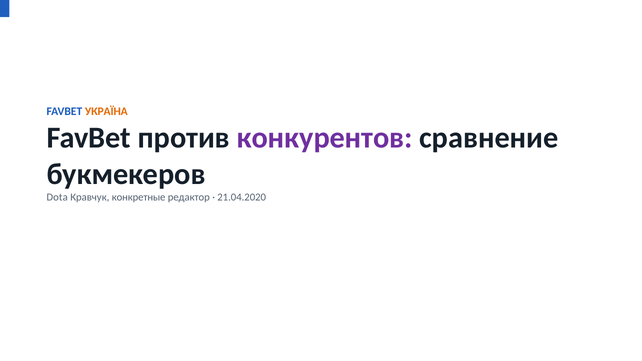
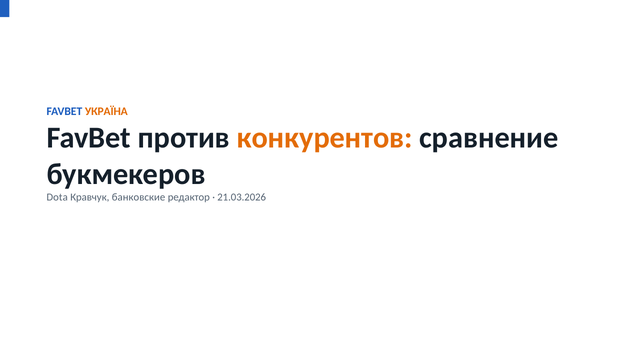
конкурентов colour: purple -> orange (325, 138)
конкретные: конкретные -> банковские (139, 197)
21.04.2020: 21.04.2020 -> 21.03.2026 (242, 197)
